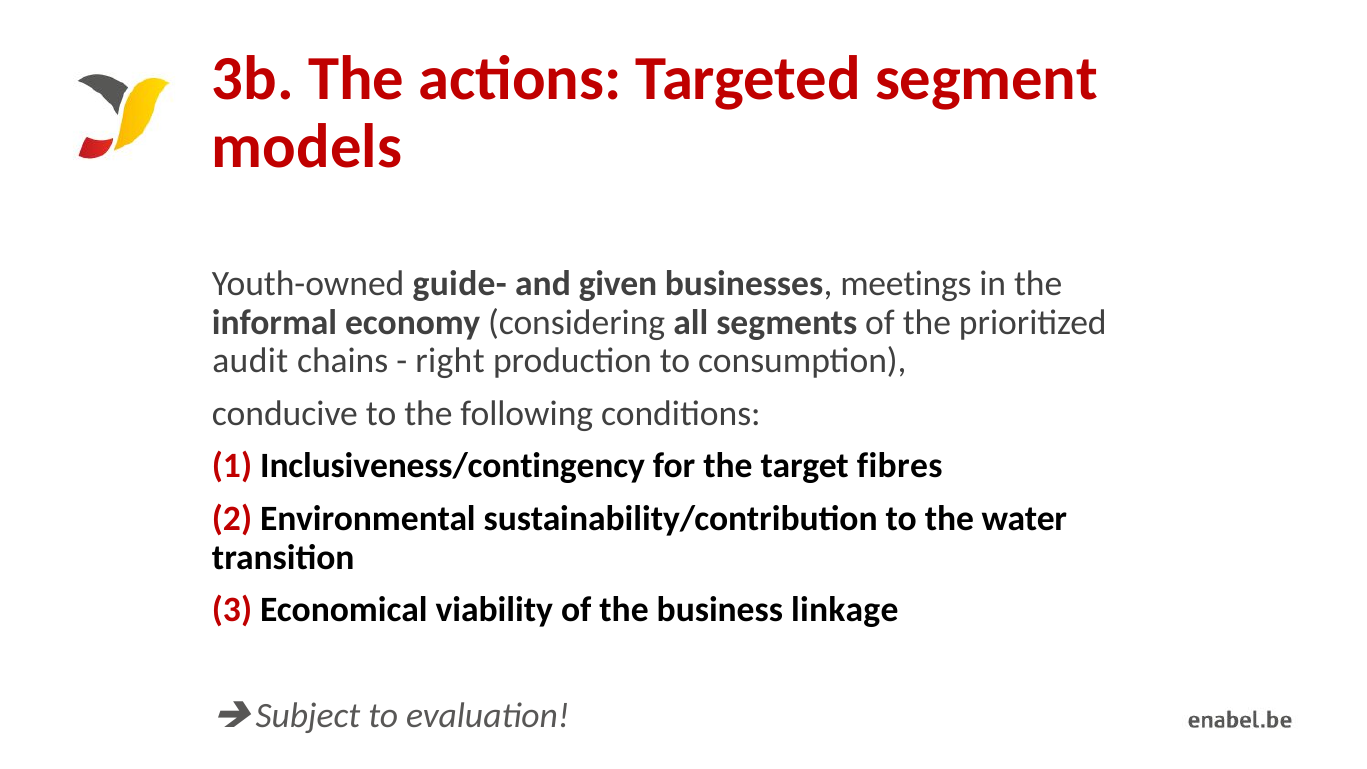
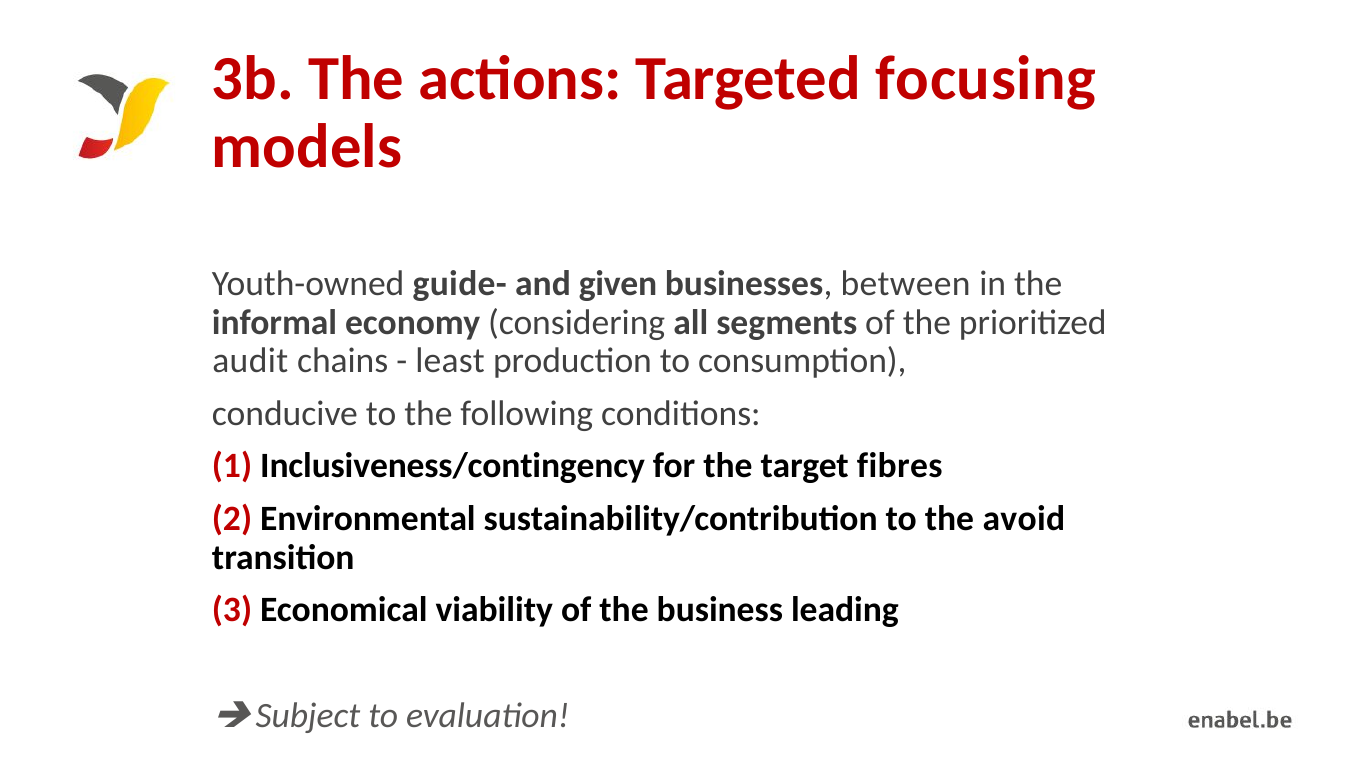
segment: segment -> focusing (986, 79)
meetings: meetings -> between (906, 284)
right: right -> least (450, 361)
water: water -> avoid (1024, 519)
linkage: linkage -> leading (845, 610)
